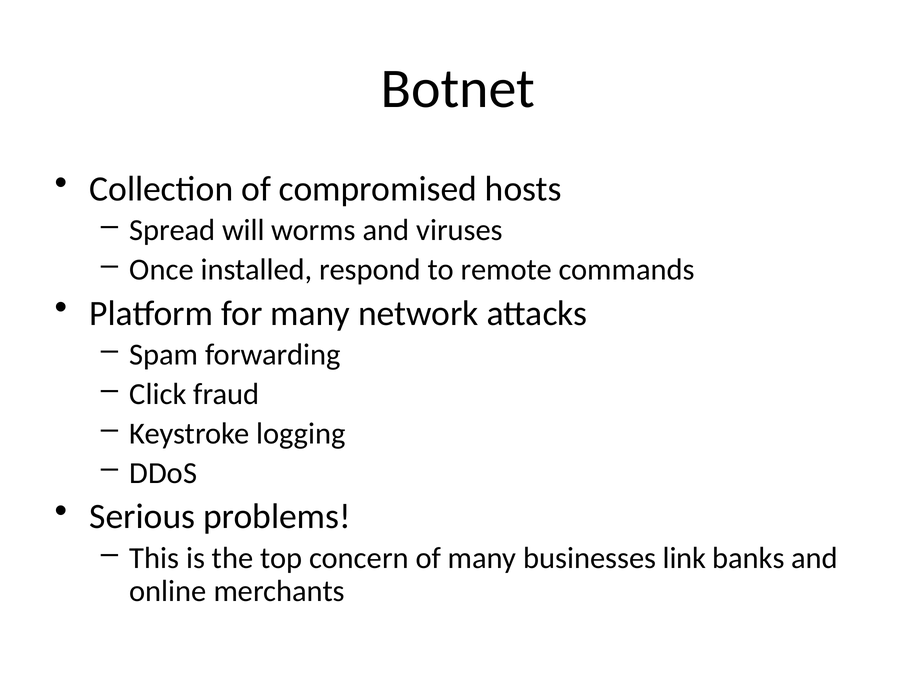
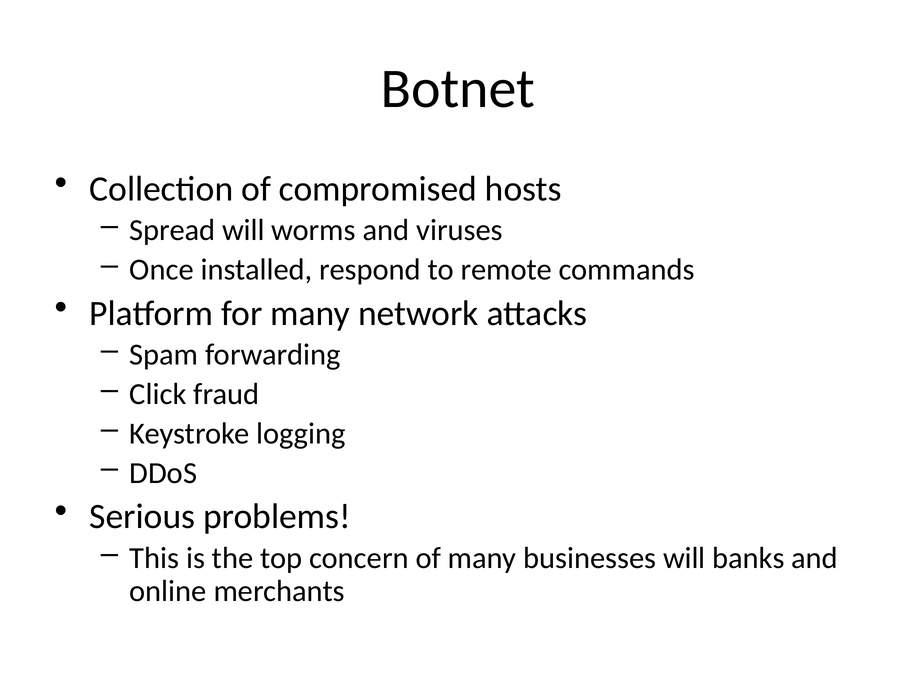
businesses link: link -> will (684, 558)
